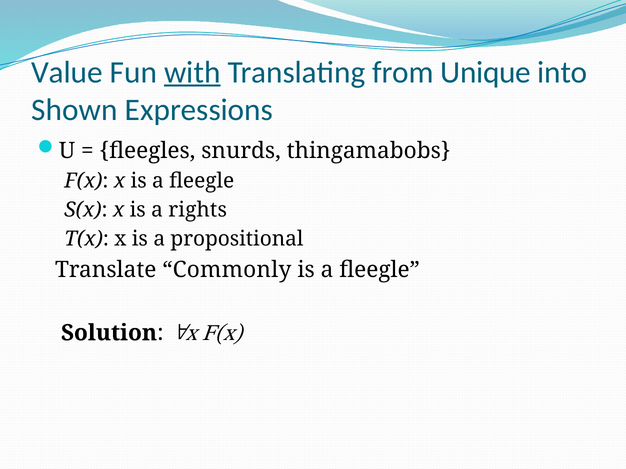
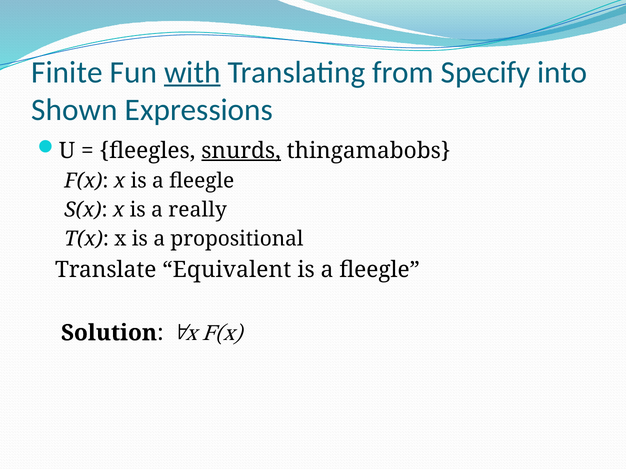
Value: Value -> Finite (67, 72)
Unique: Unique -> Specify (486, 72)
snurds underline: none -> present (241, 151)
rights: rights -> really (198, 210)
Commonly: Commonly -> Equivalent (227, 270)
